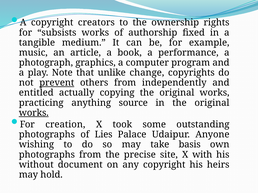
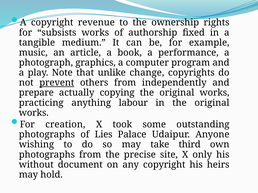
creators: creators -> revenue (96, 23)
entitled: entitled -> prepare (36, 93)
source: source -> labour (133, 103)
works underline: present -> none (34, 113)
basis: basis -> third (190, 145)
with: with -> only (202, 155)
